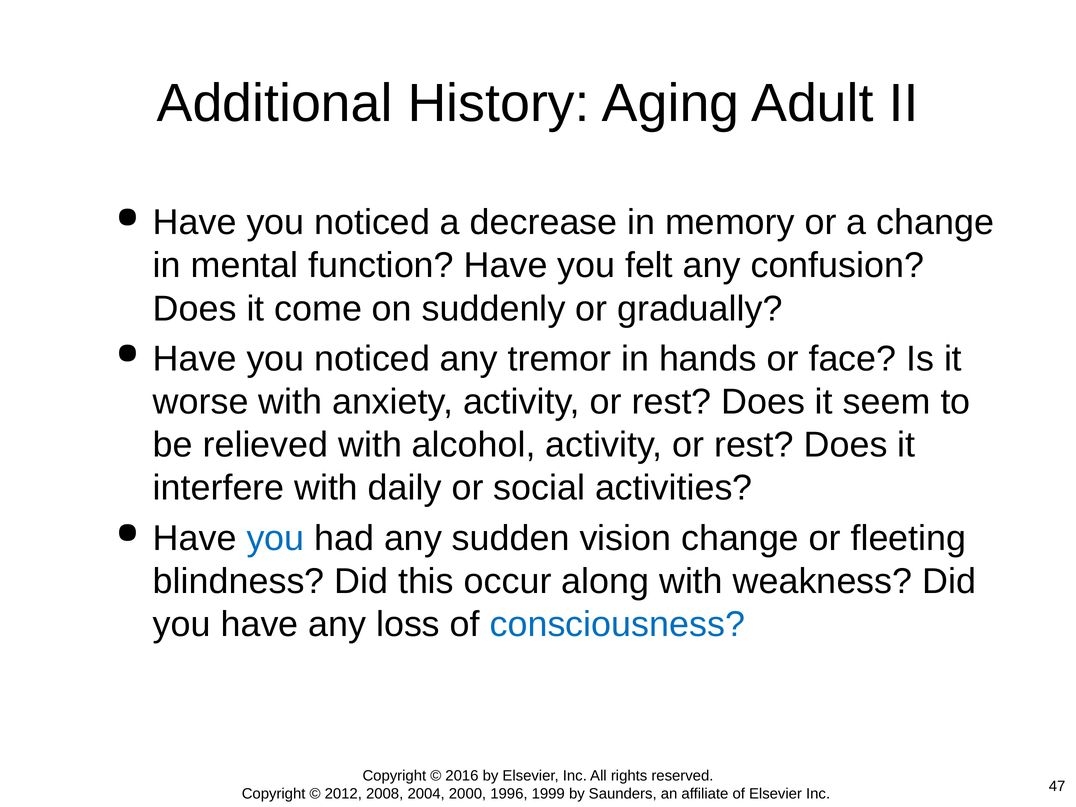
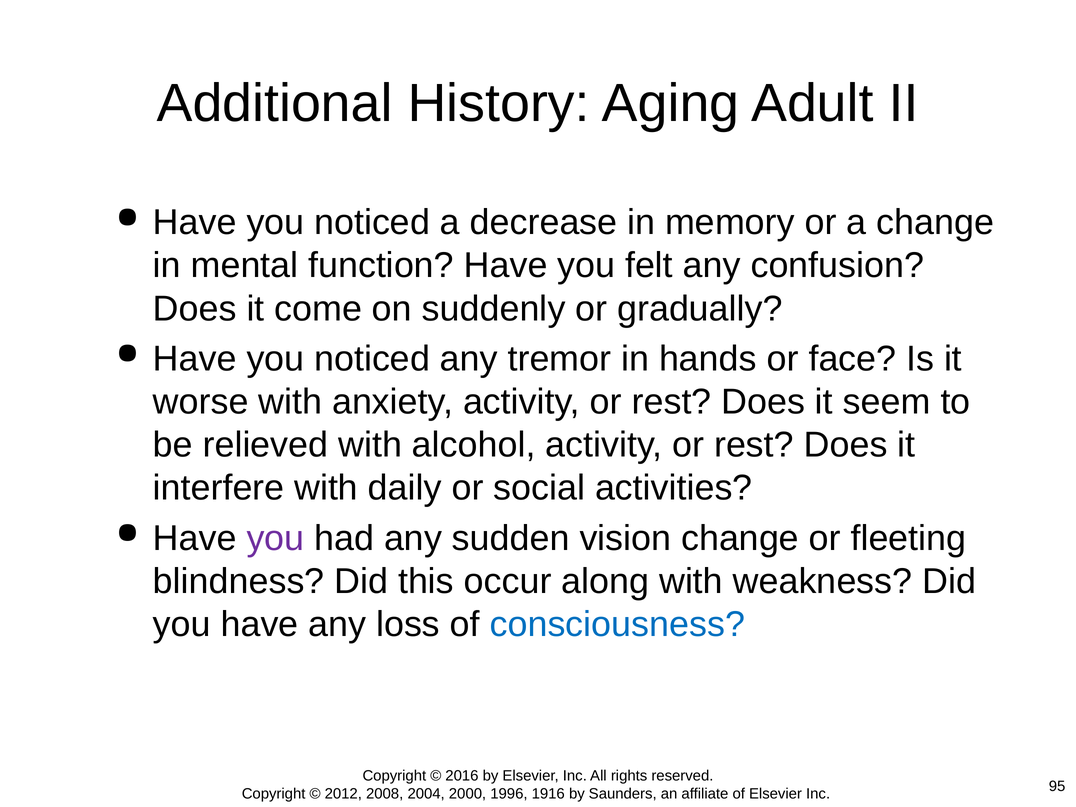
you colour: blue -> purple (275, 538)
1999: 1999 -> 1916 (548, 794)
47: 47 -> 95 (1057, 787)
